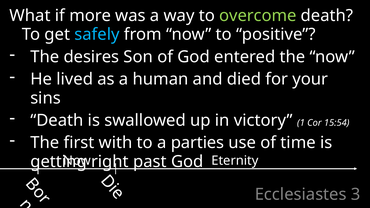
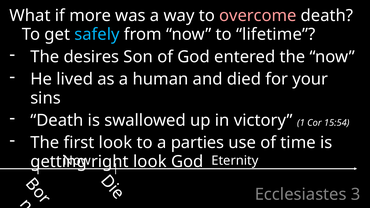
overcome colour: light green -> pink (258, 16)
positive: positive -> lifetime (276, 35)
first with: with -> look (116, 143)
right past: past -> look (150, 162)
